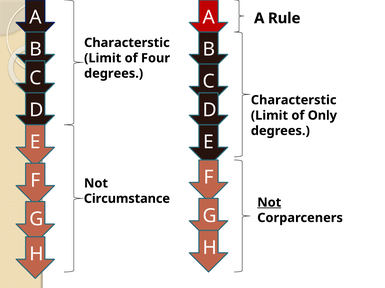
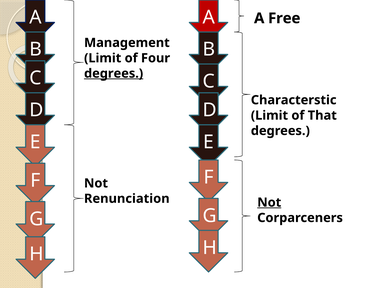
Rule: Rule -> Free (284, 18)
Characterstic: Characterstic -> Management (127, 43)
degrees underline: none -> present (114, 74)
Only: Only -> That (322, 116)
Circumstance: Circumstance -> Renunciation (127, 199)
